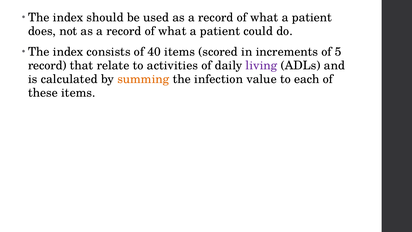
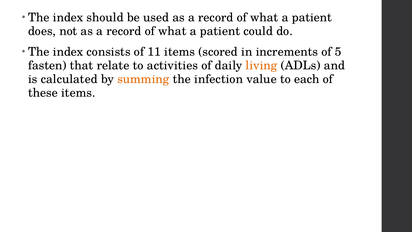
40: 40 -> 11 (154, 52)
record: record -> fasten (47, 65)
living colour: purple -> orange (262, 65)
